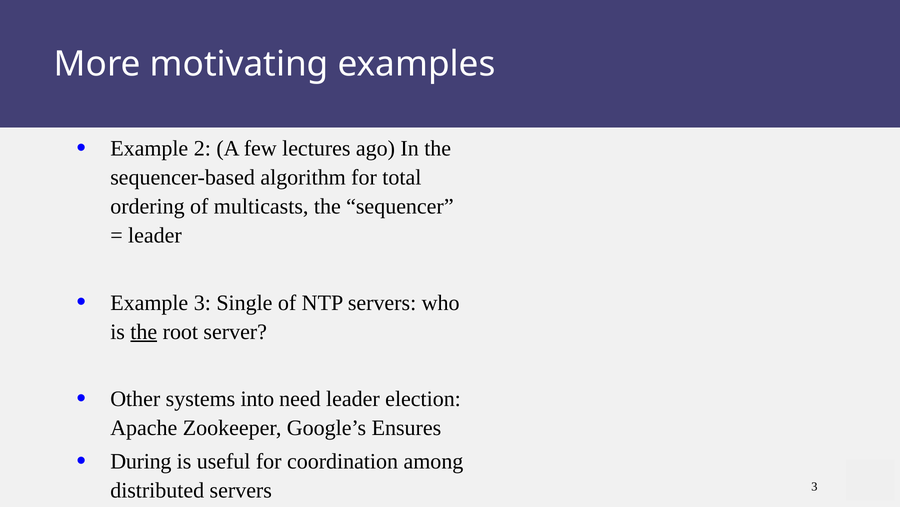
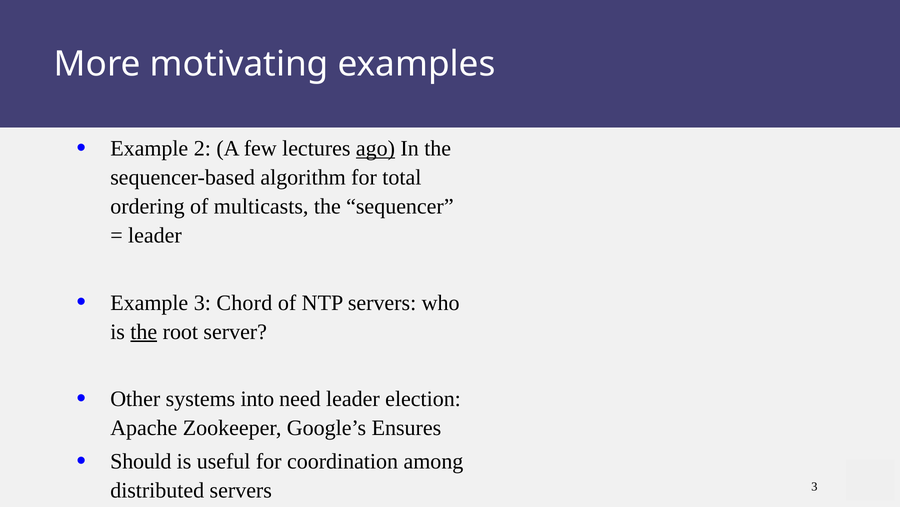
ago underline: none -> present (375, 149)
Single: Single -> Chord (244, 303)
During: During -> Should (141, 462)
